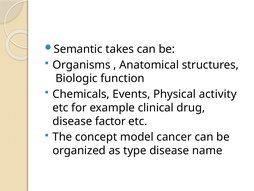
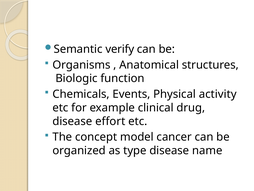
takes: takes -> verify (120, 49)
factor: factor -> effort (110, 121)
